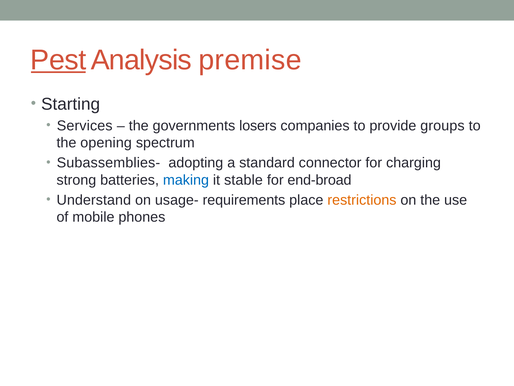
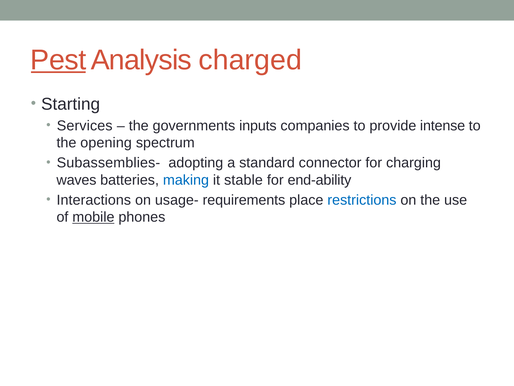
premise: premise -> charged (250, 60)
losers: losers -> inputs (258, 126)
groups: groups -> intense (443, 126)
strong: strong -> waves (76, 180)
end-broad: end-broad -> end-ability (319, 180)
Understand: Understand -> Interactions (94, 200)
restrictions colour: orange -> blue (362, 200)
mobile underline: none -> present (93, 217)
